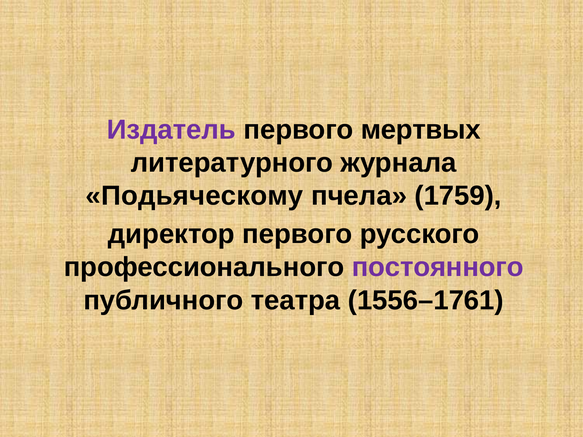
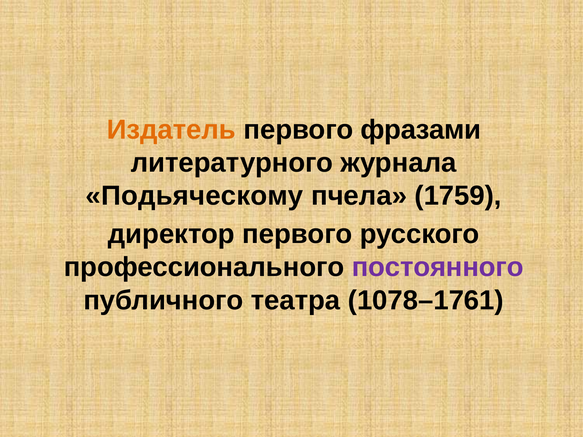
Издатель colour: purple -> orange (171, 130)
мертвых: мертвых -> фразами (421, 130)
1556–1761: 1556–1761 -> 1078–1761 (426, 300)
